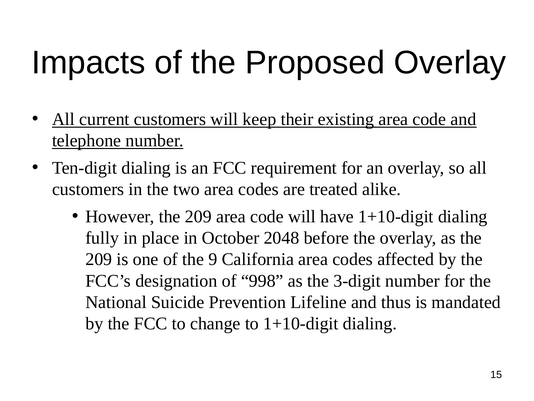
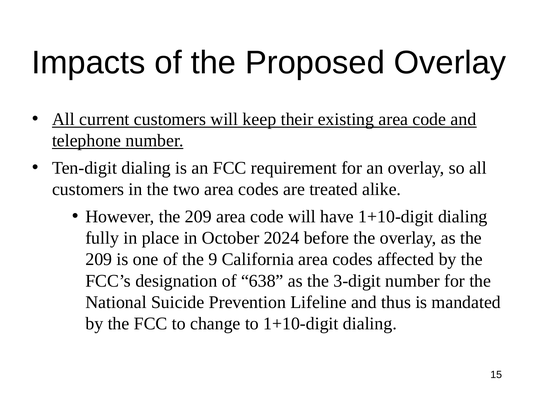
2048: 2048 -> 2024 (281, 238)
998: 998 -> 638 (262, 280)
